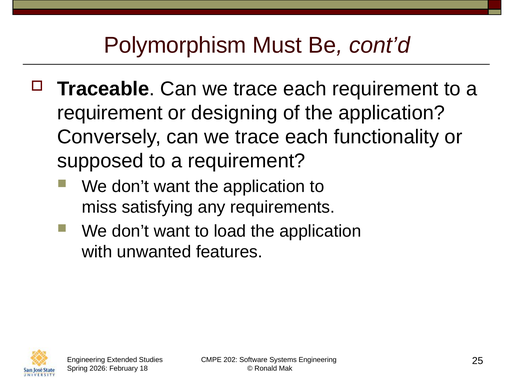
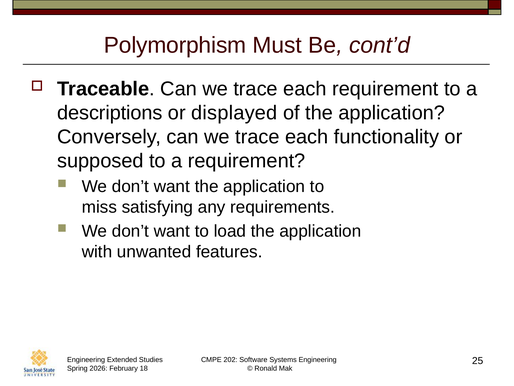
requirement: requirement -> descriptions (110, 113)
designing: designing -> displayed (234, 113)
